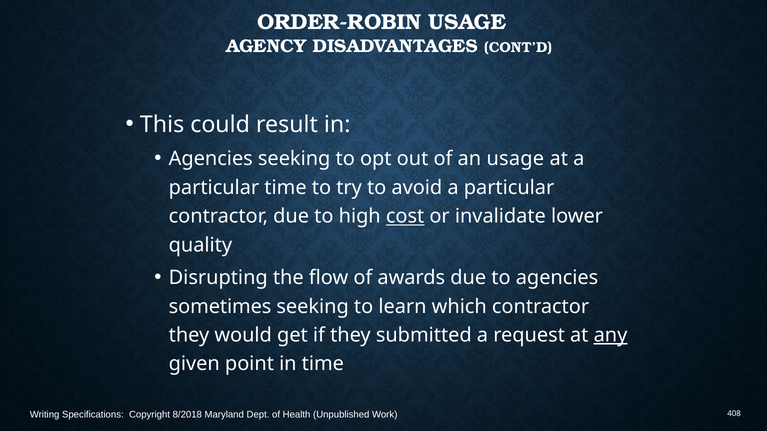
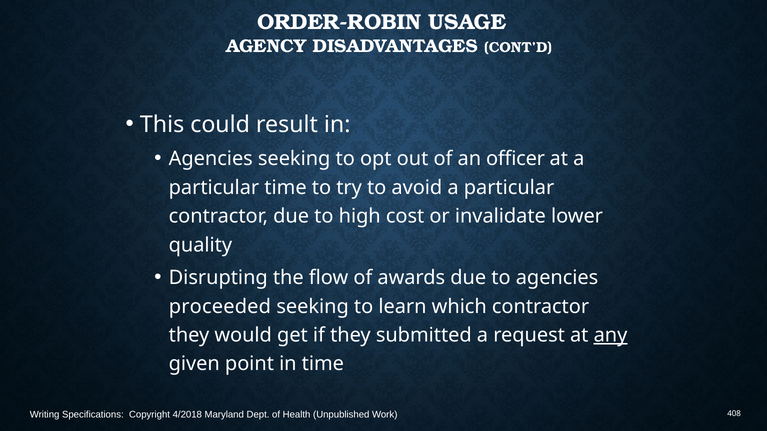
an usage: usage -> officer (515, 159)
cost underline: present -> none (405, 217)
sometimes: sometimes -> proceeded (220, 307)
8/2018: 8/2018 -> 4/2018 (187, 415)
